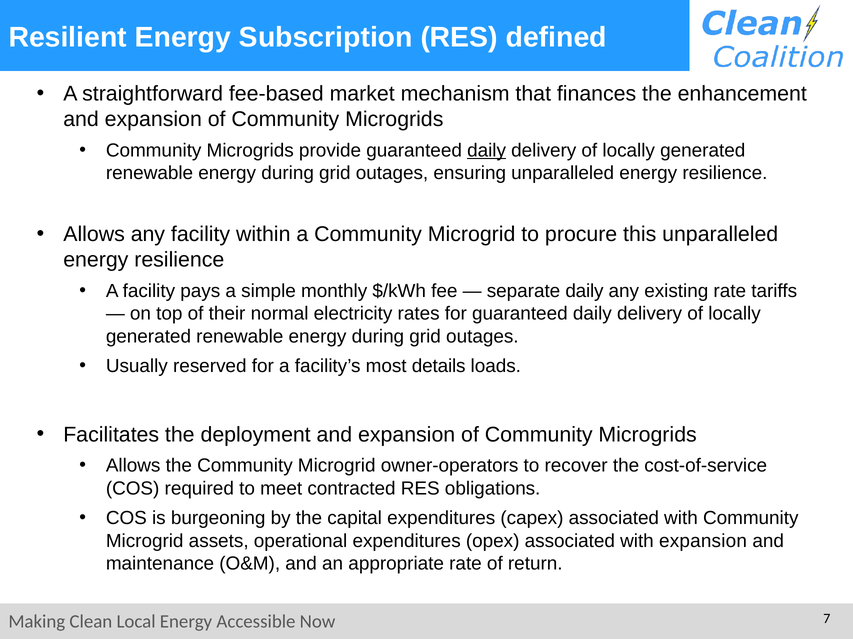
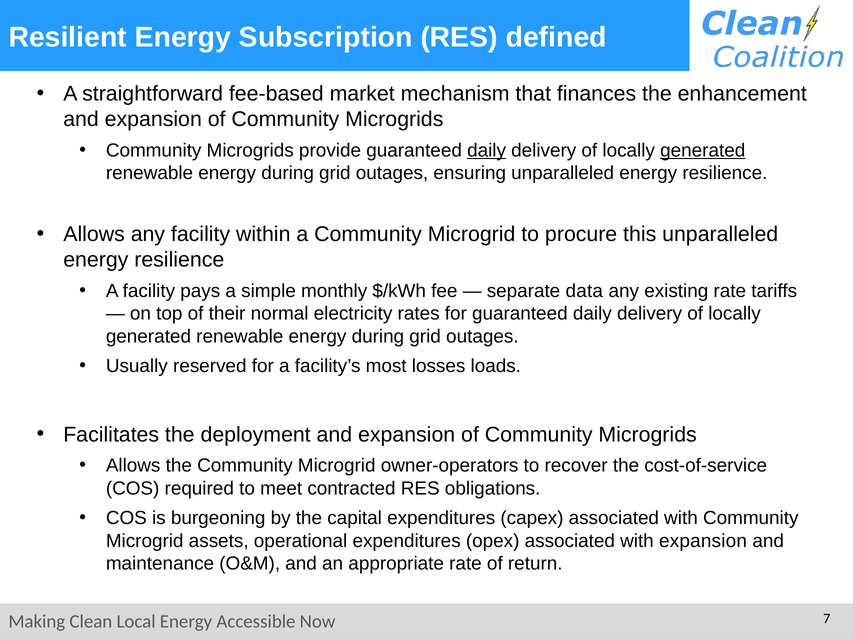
generated underline: none -> present (703, 151)
separate daily: daily -> data (584, 291)
details: details -> losses (439, 367)
